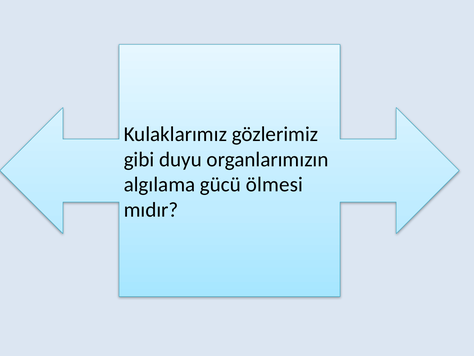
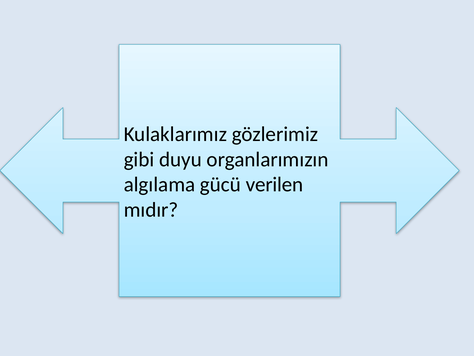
ölmesi: ölmesi -> verilen (275, 184)
